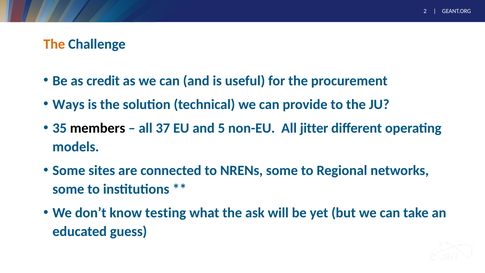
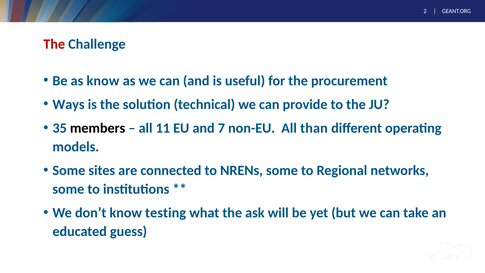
The colour: orange -> red (54, 44)
as credit: credit -> know (103, 81)
37: 37 -> 11 (163, 128)
5: 5 -> 7 (221, 128)
jitter: jitter -> than (314, 128)
